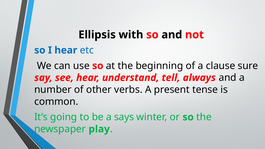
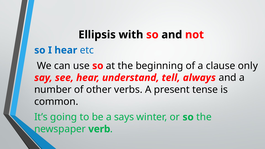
sure: sure -> only (248, 66)
play: play -> verb (99, 129)
